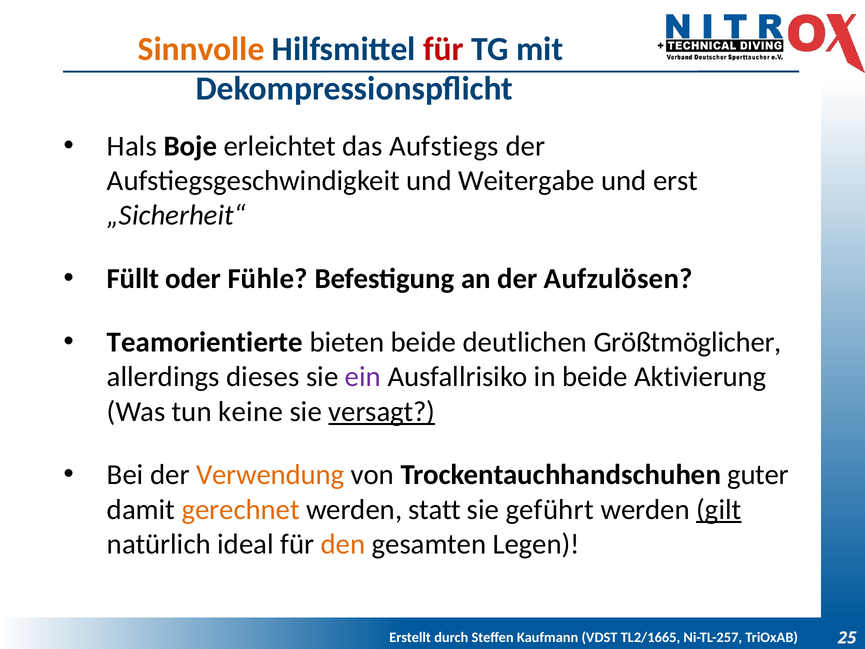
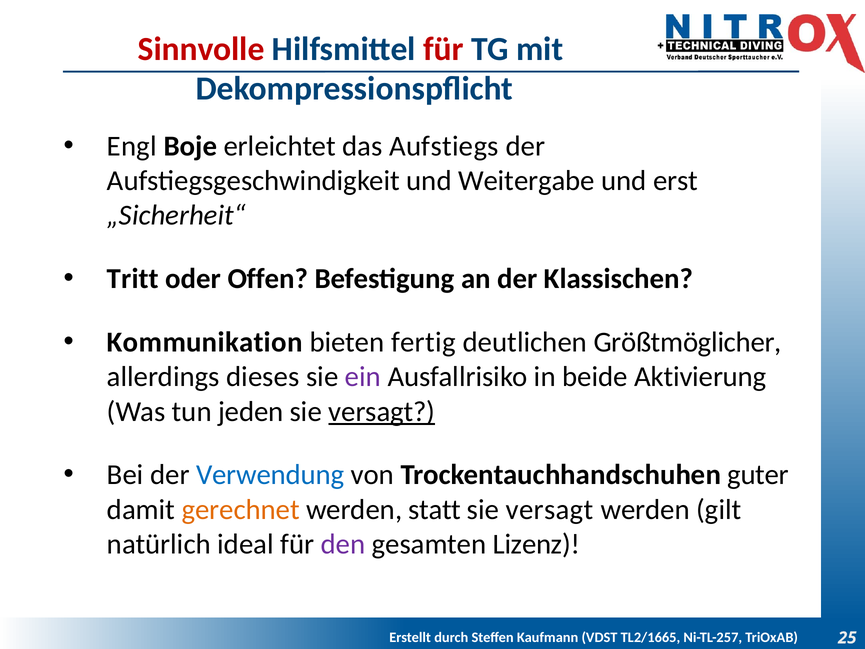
Sinnvolle colour: orange -> red (201, 49)
Hals: Hals -> Engl (132, 146)
Füllt: Füllt -> Tritt (133, 279)
Fühle: Fühle -> Offen (268, 279)
Aufzulösen: Aufzulösen -> Klassischen (618, 279)
Teamorientierte: Teamorientierte -> Kommunikation (205, 342)
bieten beide: beide -> fertig (423, 342)
keine: keine -> jeden (251, 411)
Verwendung colour: orange -> blue (270, 475)
geführt: geführt -> versagt (550, 509)
gilt underline: present -> none (719, 509)
den colour: orange -> purple (343, 544)
Legen: Legen -> Lizenz (536, 544)
